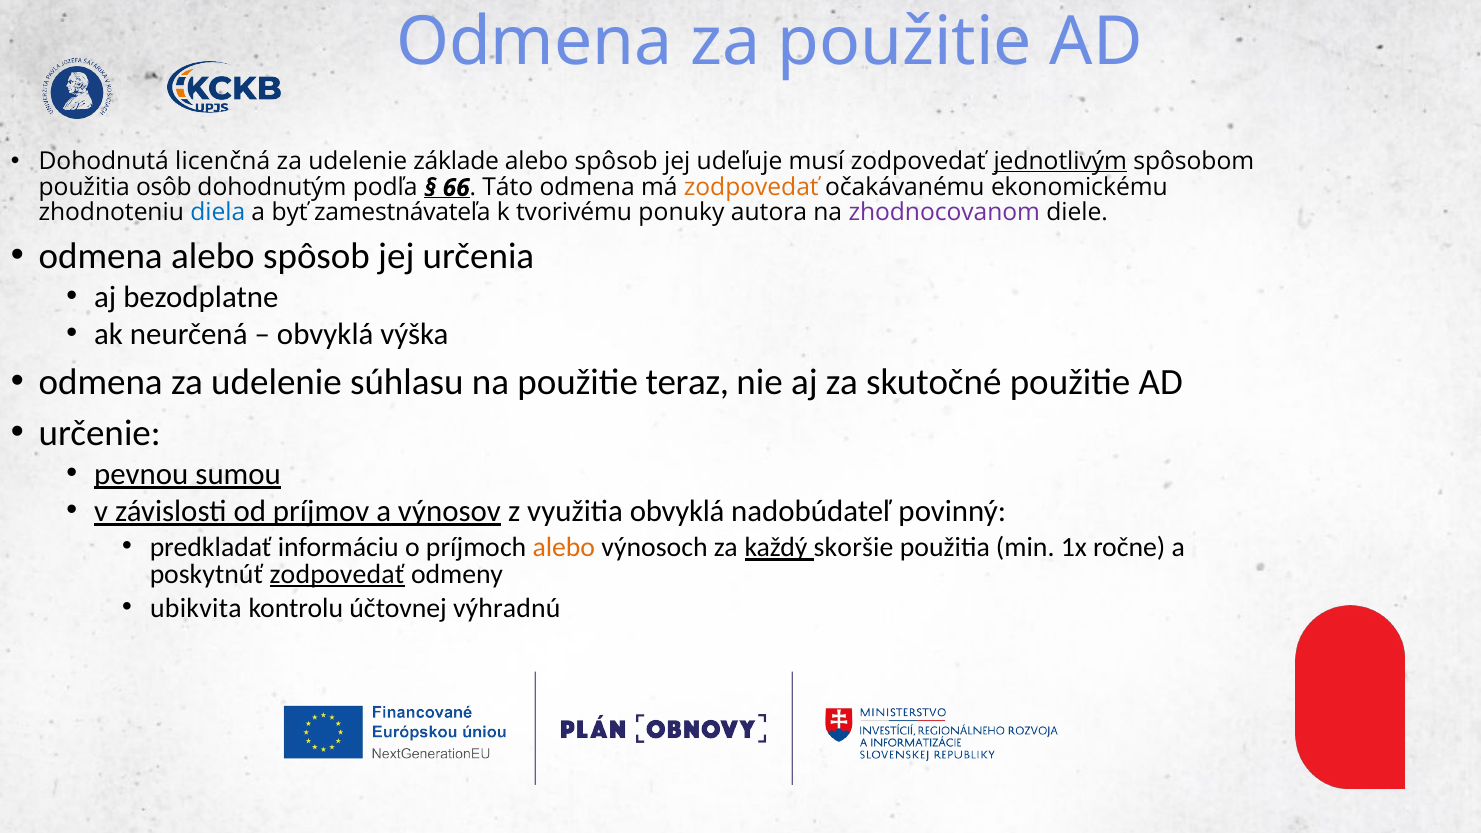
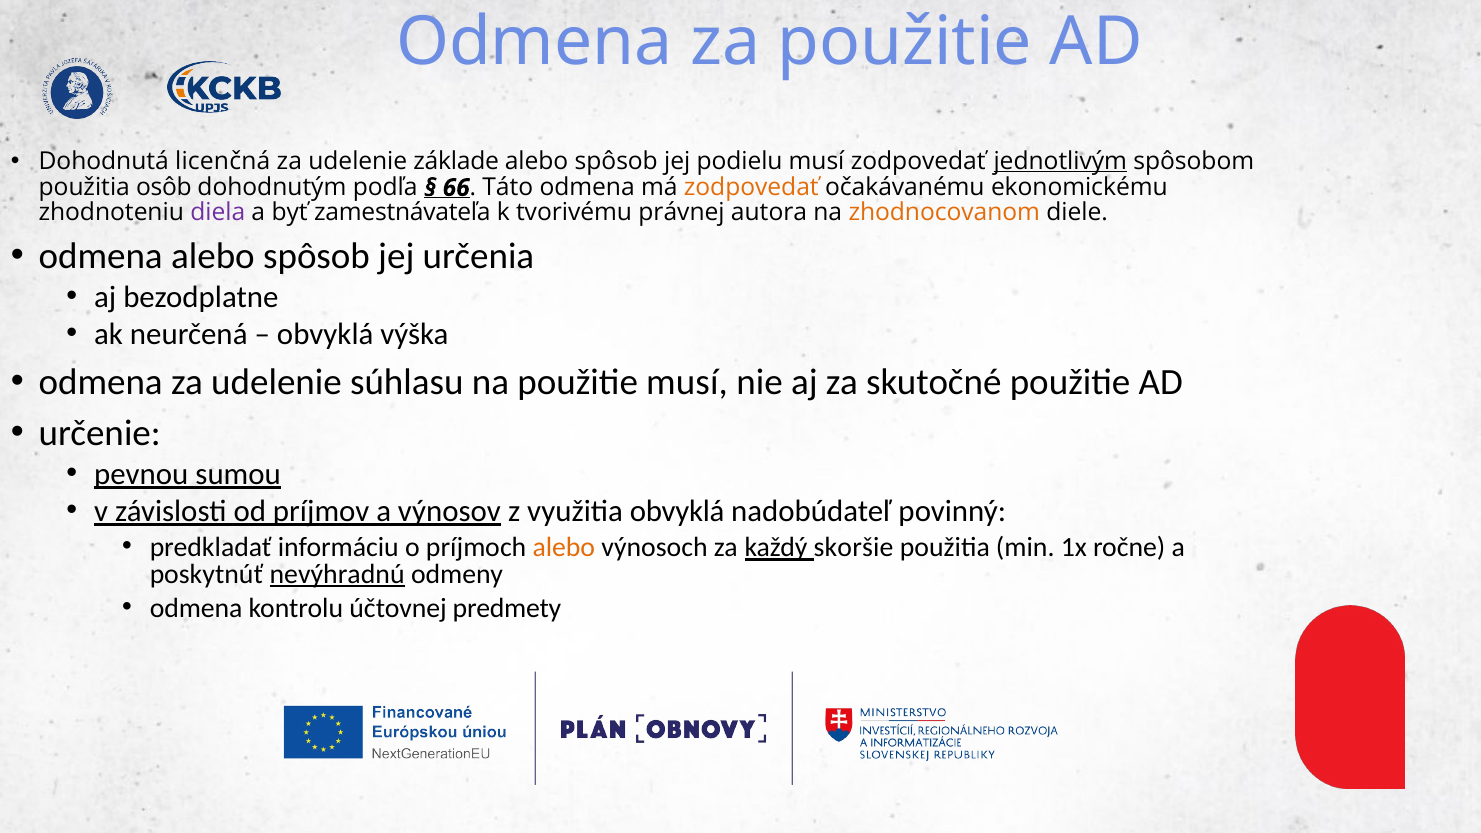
udeľuje: udeľuje -> podielu (740, 162)
diela colour: blue -> purple (218, 212)
ponuky: ponuky -> právnej (682, 212)
zhodnocovanom colour: purple -> orange (944, 212)
použitie teraz: teraz -> musí (687, 382)
poskytnúť zodpovedať: zodpovedať -> nevýhradnú (337, 574)
ubikvita: ubikvita -> odmena (196, 608)
výhradnú: výhradnú -> predmety (507, 608)
